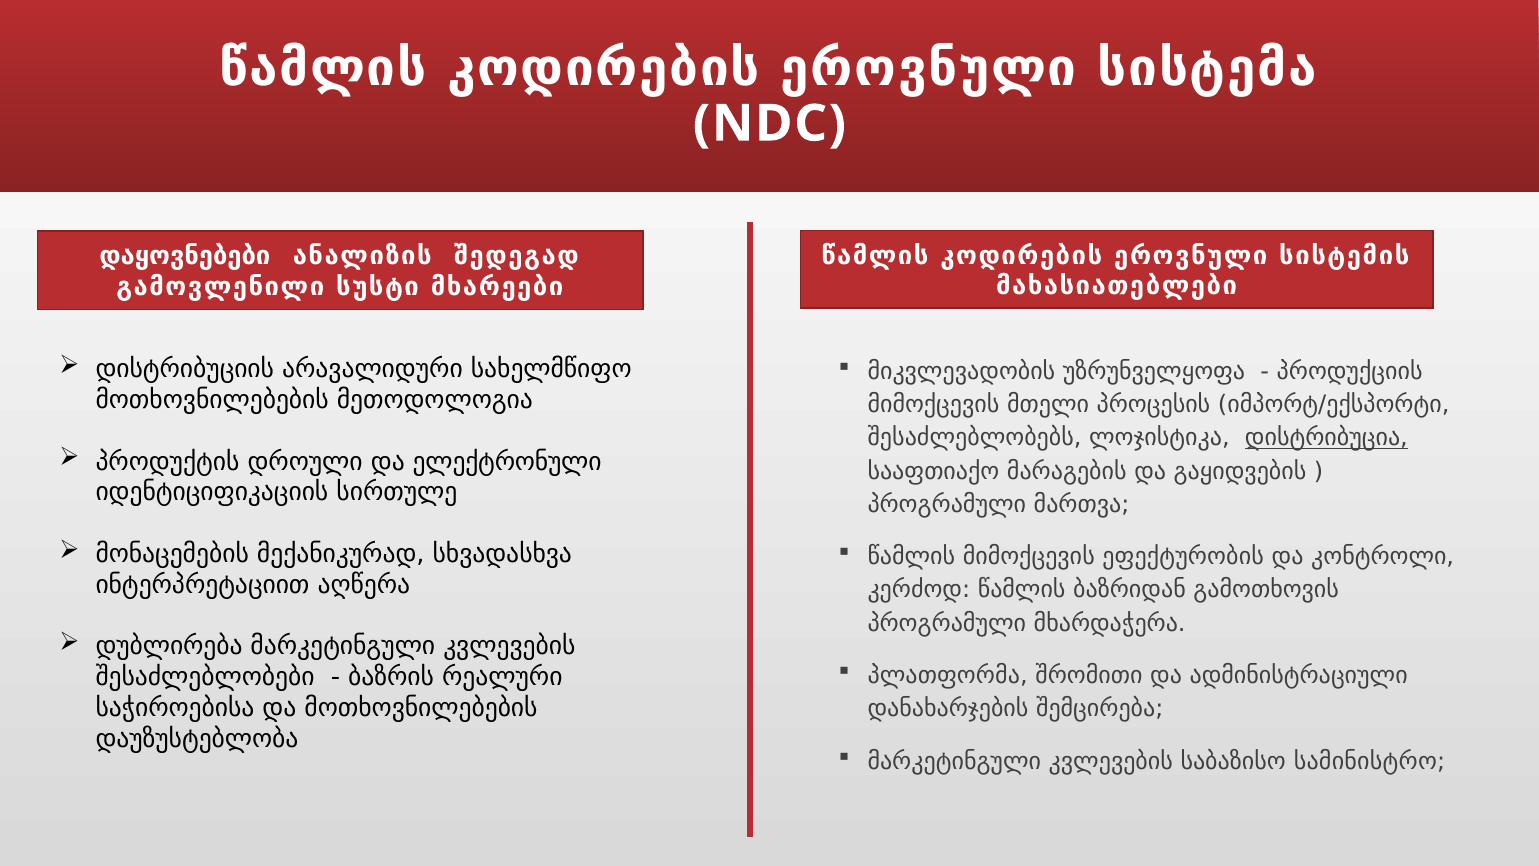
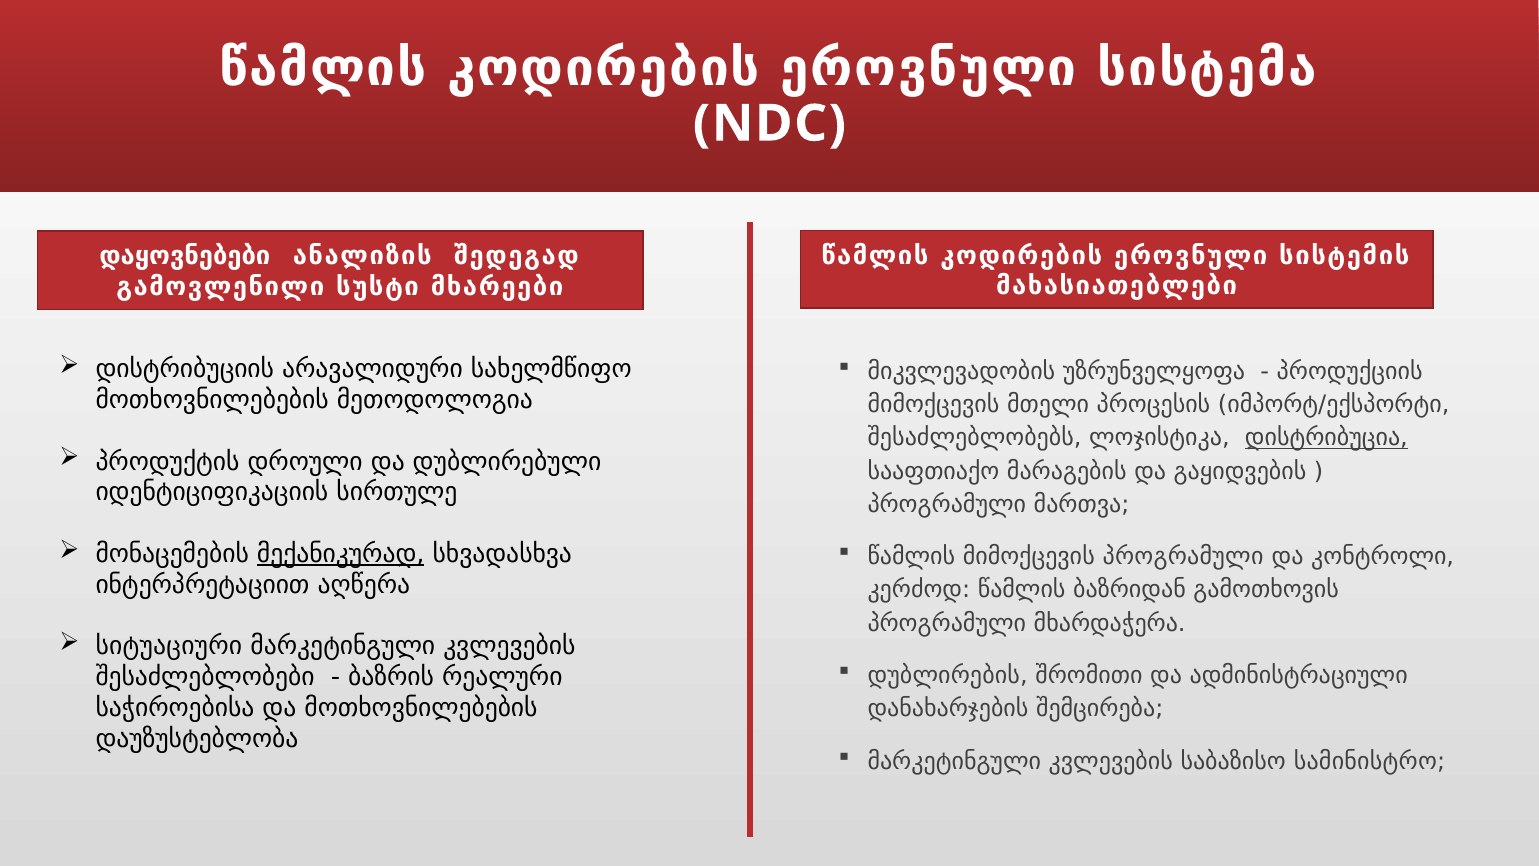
ელექტრონული: ელექტრონული -> დუბლირებული (507, 461)
მექანიკურად underline: none -> present (341, 554)
მიმოქცევის ეფექტურობის: ეფექტურობის -> პროგრამული (1183, 557)
დუბლირება: დუბლირება -> სიტუაციური (169, 646)
პლათფორმა: პლათფორმა -> დუბლირების (948, 675)
